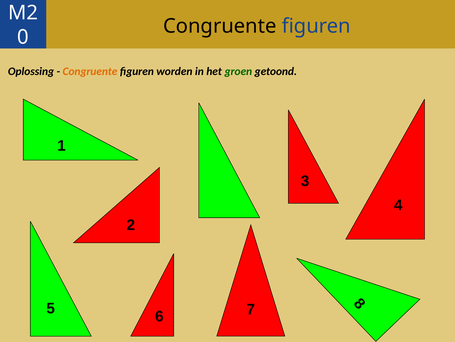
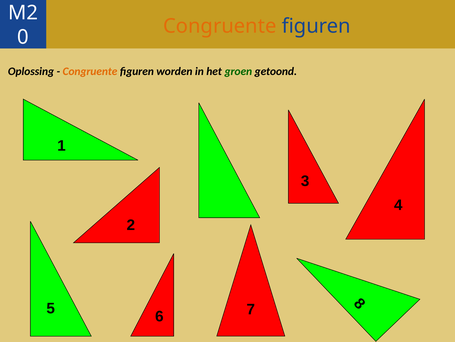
Congruente colour: black -> orange (220, 26)
